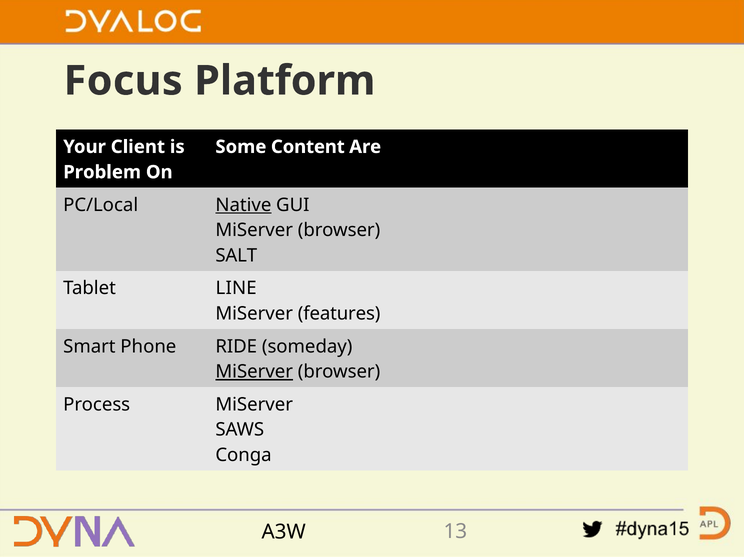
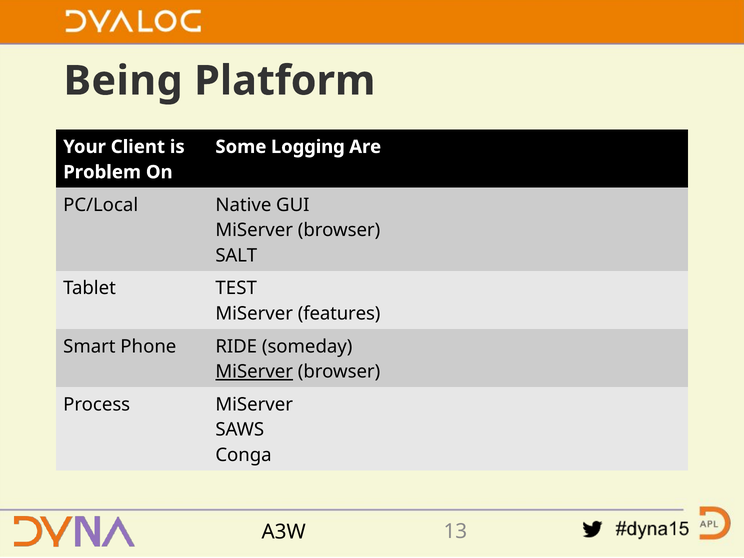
Focus: Focus -> Being (123, 81)
Content: Content -> Logging (308, 147)
Native underline: present -> none (243, 205)
LINE: LINE -> TEST (236, 288)
